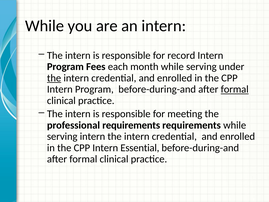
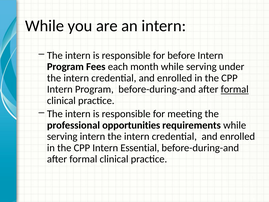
record: record -> before (181, 55)
the underline: present -> none (54, 78)
professional requirements: requirements -> opportunities (131, 125)
